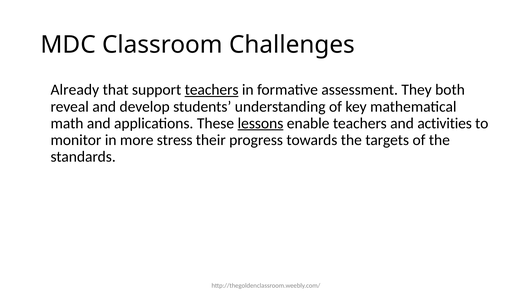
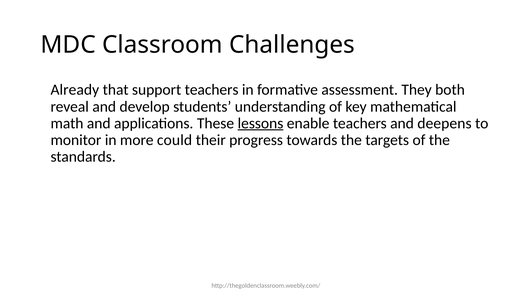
teachers underline: present -> none (212, 90)
activities: activities -> deepens (444, 123)
stress: stress -> could (175, 140)
